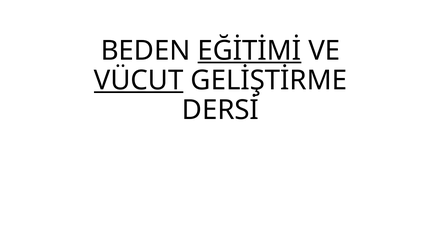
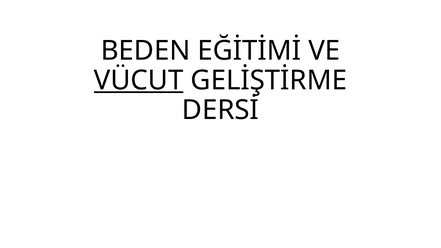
EĞİTİMİ underline: present -> none (249, 51)
